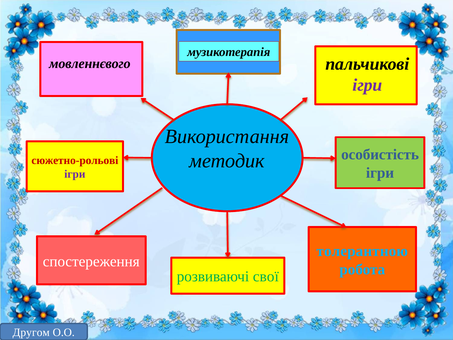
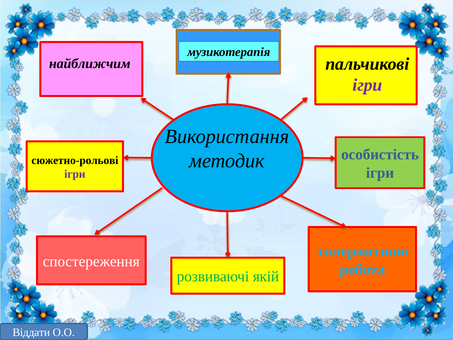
мовленнєвого: мовленнєвого -> найближчим (90, 64)
сюжетно-рольові colour: red -> black (75, 160)
свої: свої -> якій (266, 276)
Другом: Другом -> Віддати (31, 332)
